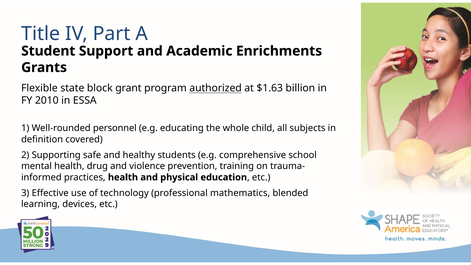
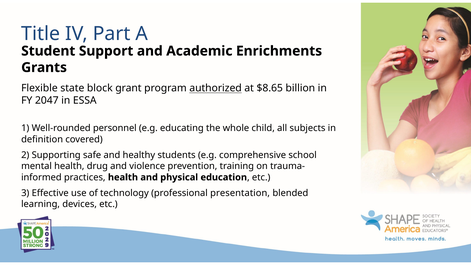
$1.63: $1.63 -> $8.65 (270, 88)
2010: 2010 -> 2047 (47, 101)
mathematics: mathematics -> presentation (240, 193)
